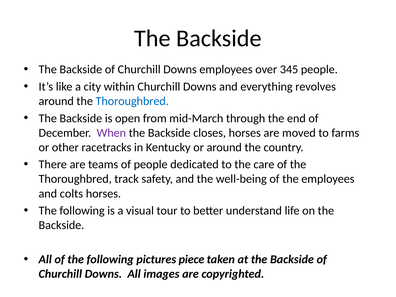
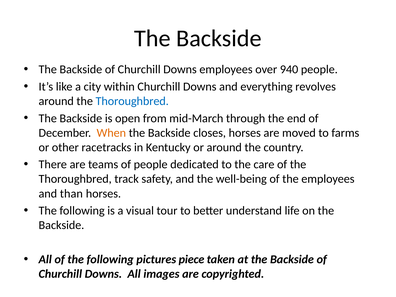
345: 345 -> 940 (289, 69)
When colour: purple -> orange (111, 133)
colts: colts -> than (71, 194)
